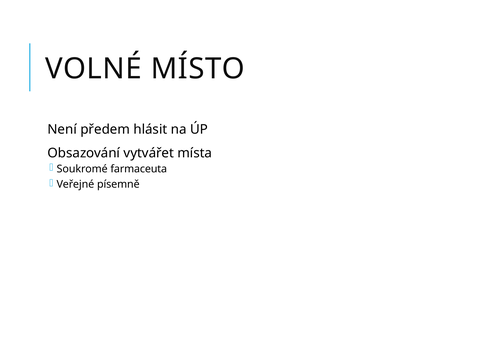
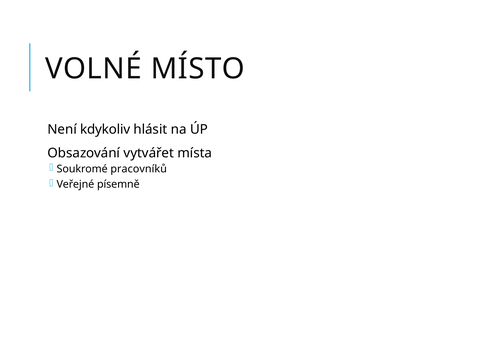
předem: předem -> kdykoliv (105, 130)
farmaceuta: farmaceuta -> pracovníků (139, 169)
